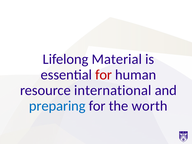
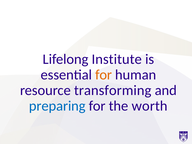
Material: Material -> Institute (117, 59)
for colour: red -> orange (104, 75)
international: international -> transforming (113, 90)
